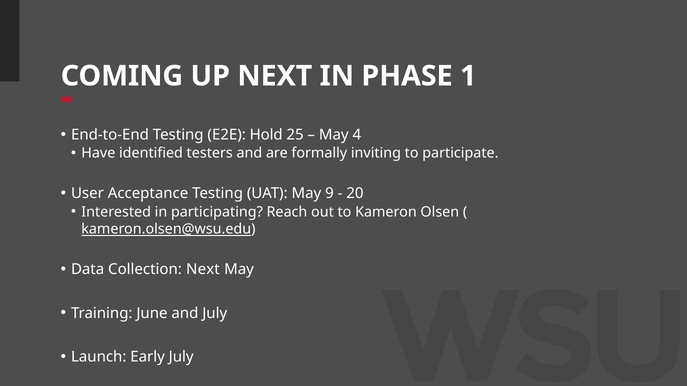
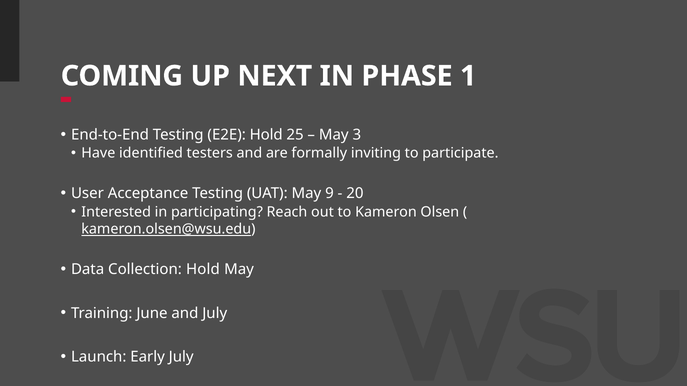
4: 4 -> 3 (357, 135)
Collection Next: Next -> Hold (203, 270)
